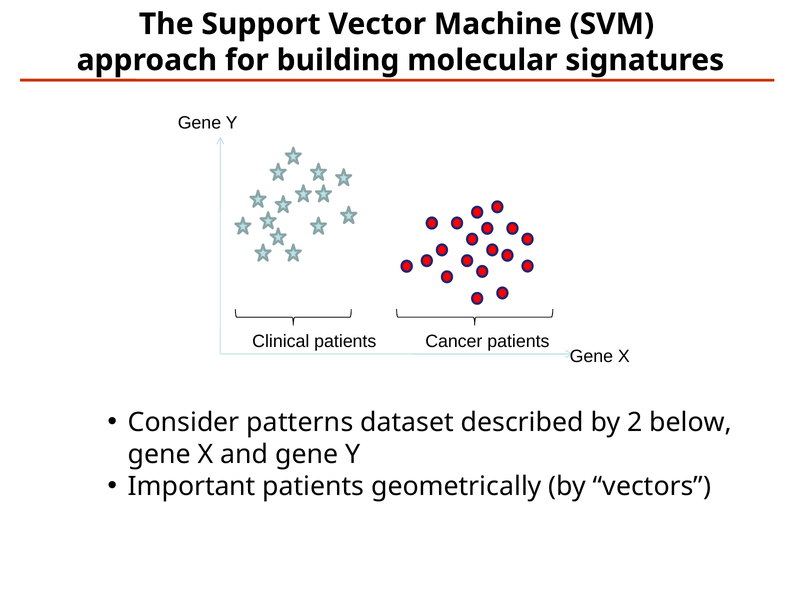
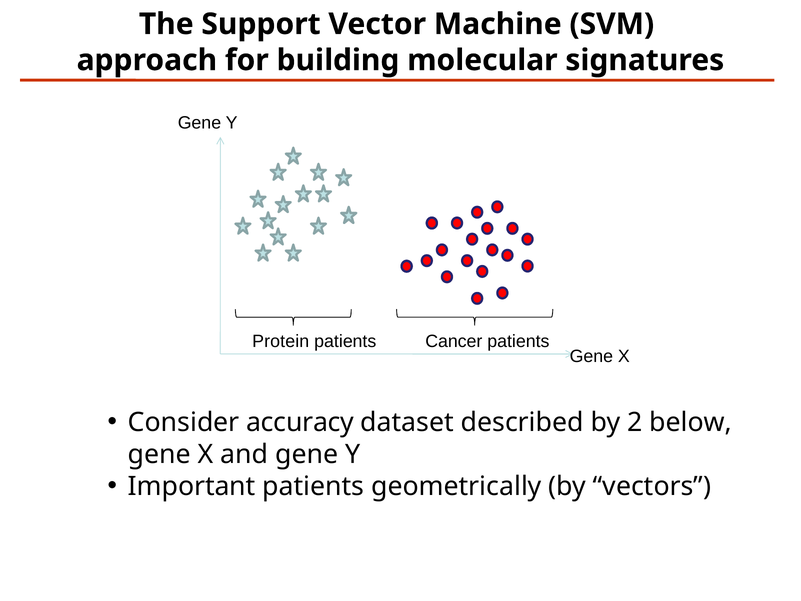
Clinical: Clinical -> Protein (281, 341)
patterns: patterns -> accuracy (300, 422)
